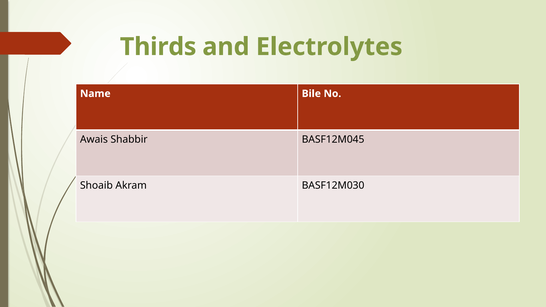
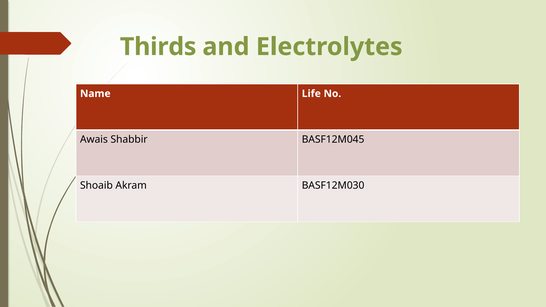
Bile: Bile -> Life (311, 94)
